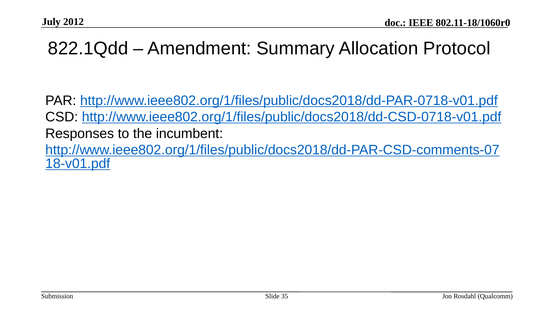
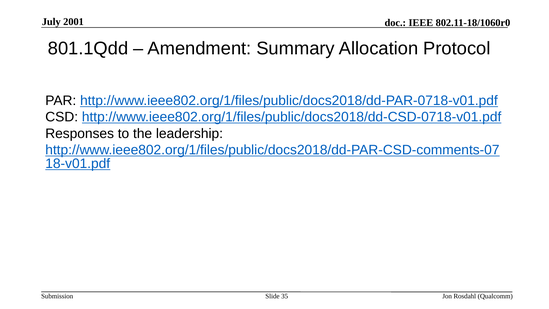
2012: 2012 -> 2001 (74, 22)
822.1Qdd: 822.1Qdd -> 801.1Qdd (88, 49)
incumbent: incumbent -> leadership (189, 133)
